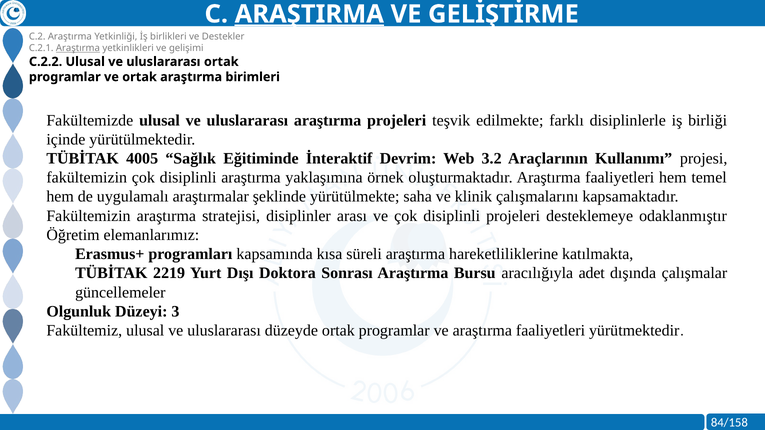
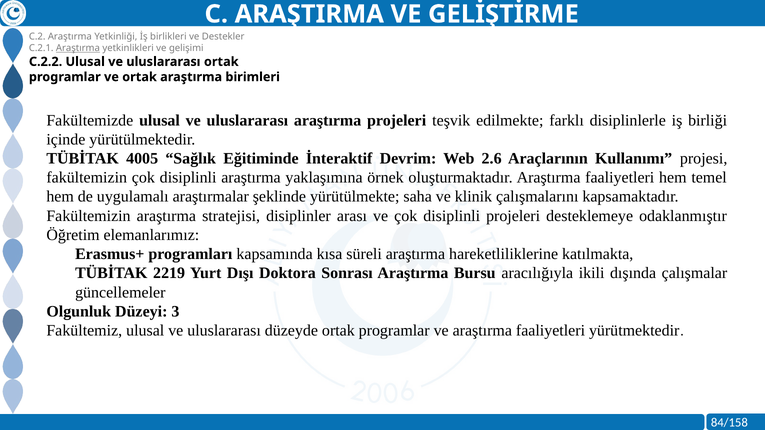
ARAŞTIRMA underline: present -> none (309, 14)
3.2: 3.2 -> 2.6 (492, 159)
adet: adet -> ikili (592, 273)
